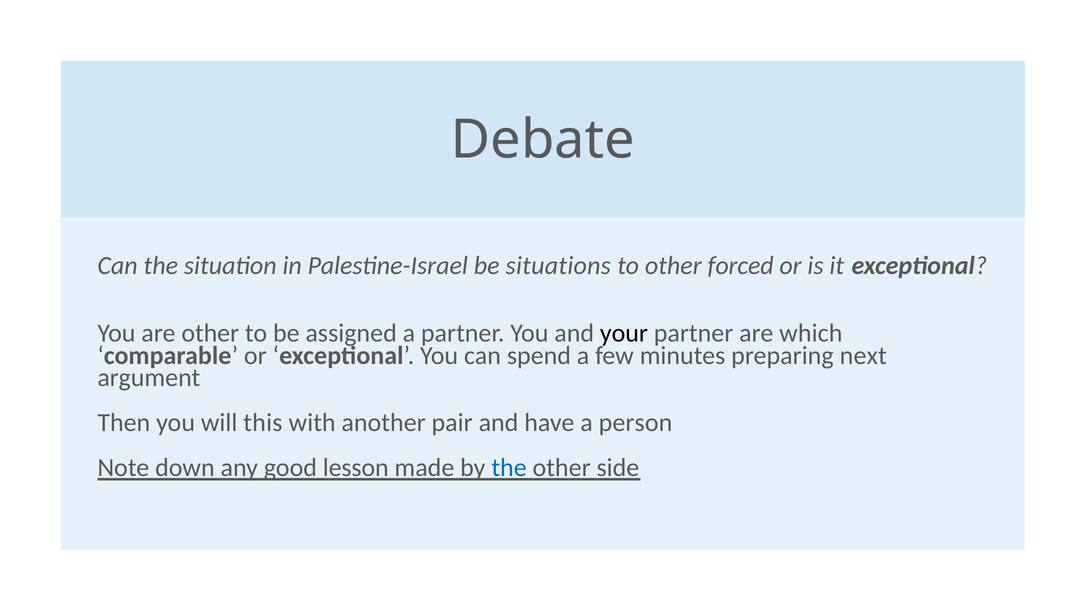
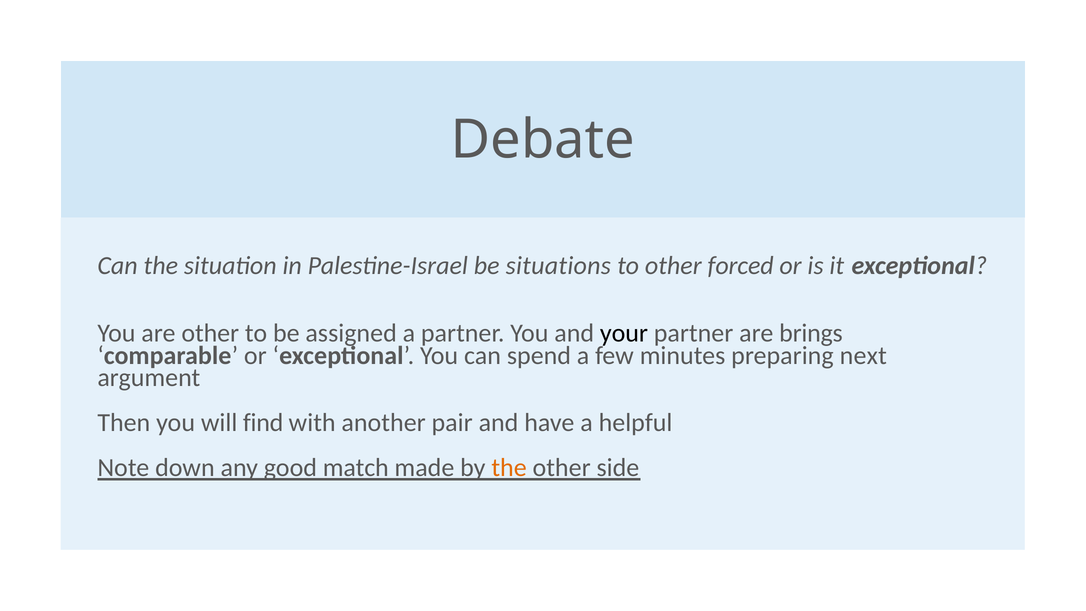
which: which -> brings (811, 333)
this: this -> find (263, 423)
person: person -> helpful (636, 423)
lesson: lesson -> match (356, 468)
the colour: blue -> orange (509, 468)
